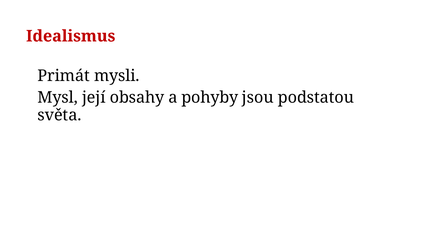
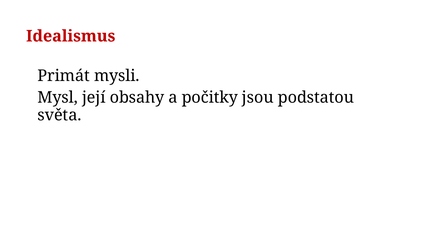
pohyby: pohyby -> počitky (210, 98)
